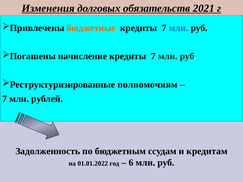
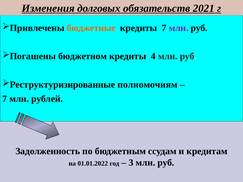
млн colour: blue -> purple (179, 28)
начисление: начисление -> бюджетном (83, 56)
7: 7 -> 4 (153, 56)
6: 6 -> 3 (131, 163)
